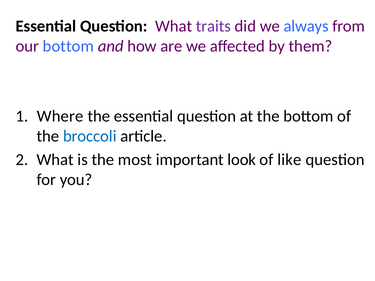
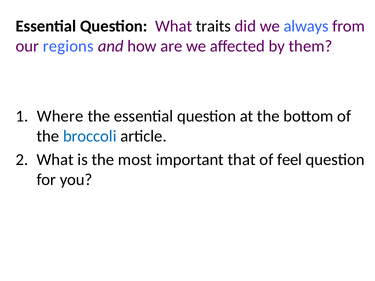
traits colour: purple -> black (213, 26)
our bottom: bottom -> regions (68, 46)
look: look -> that (242, 160)
like: like -> feel (290, 160)
